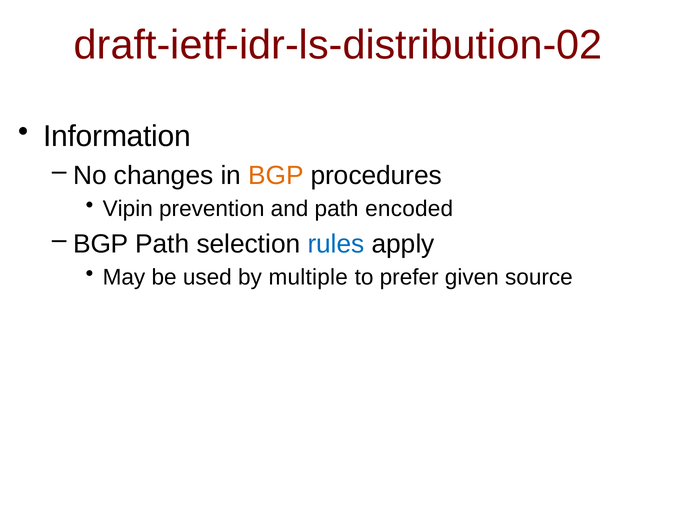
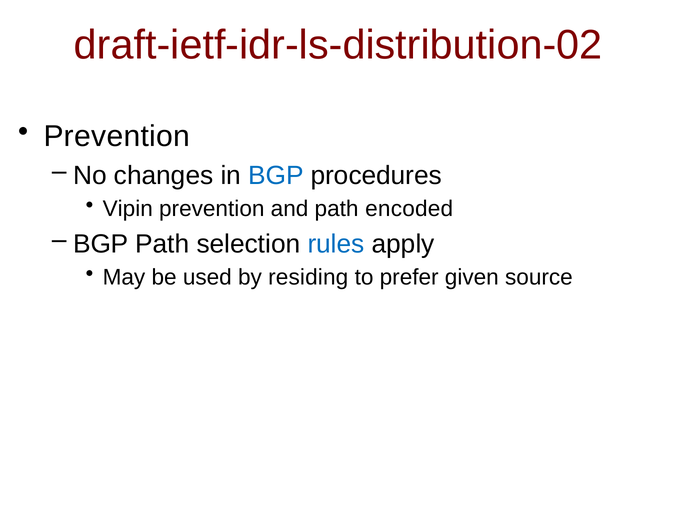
Information: Information -> Prevention (117, 136)
BGP colour: orange -> blue (276, 175)
multiple: multiple -> residing (308, 277)
